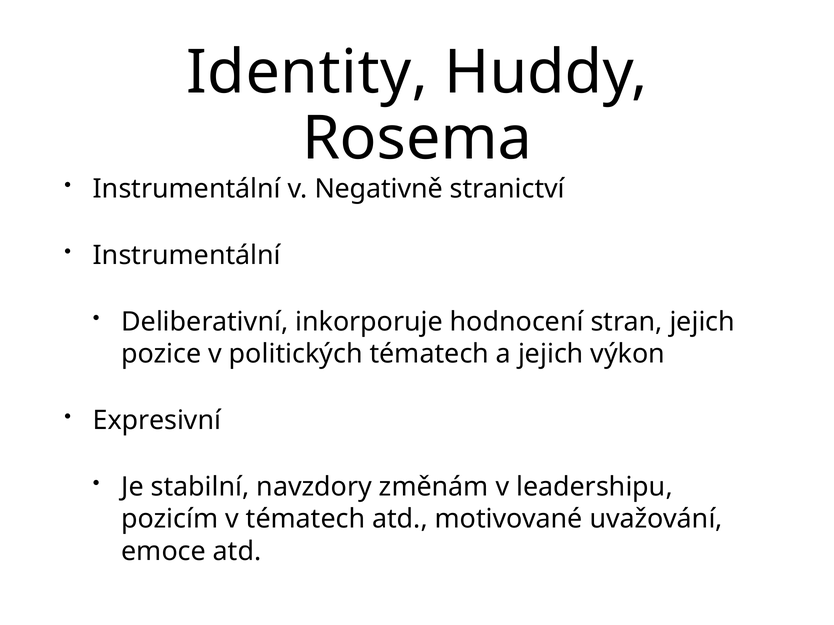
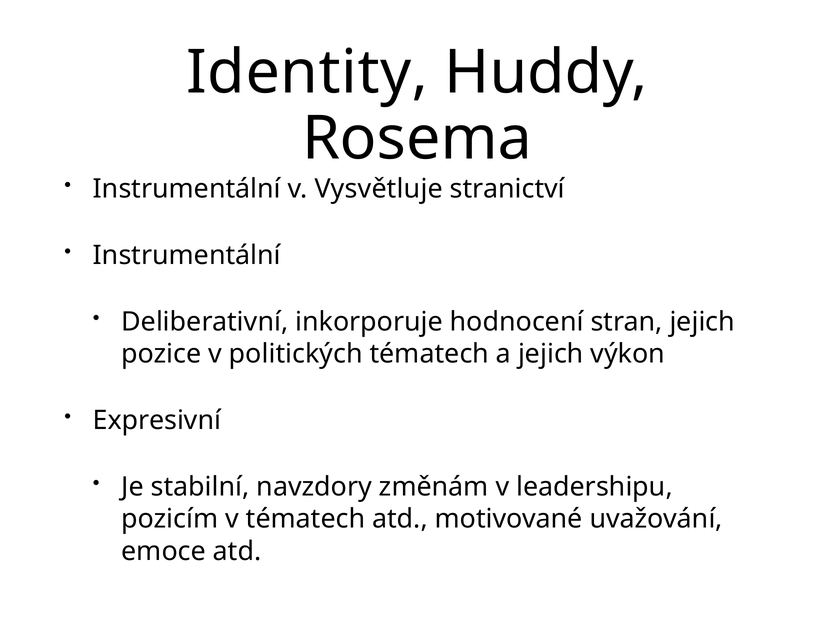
Negativně: Negativně -> Vysvětluje (379, 189)
